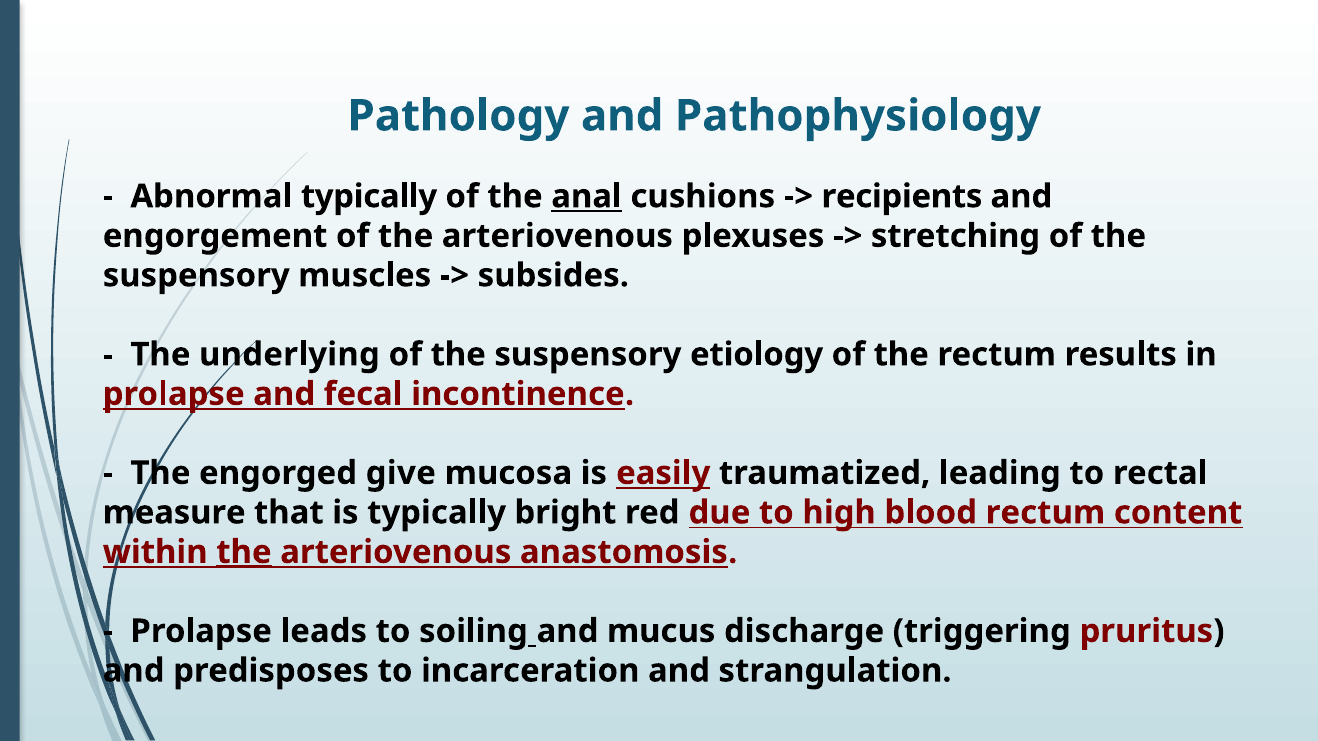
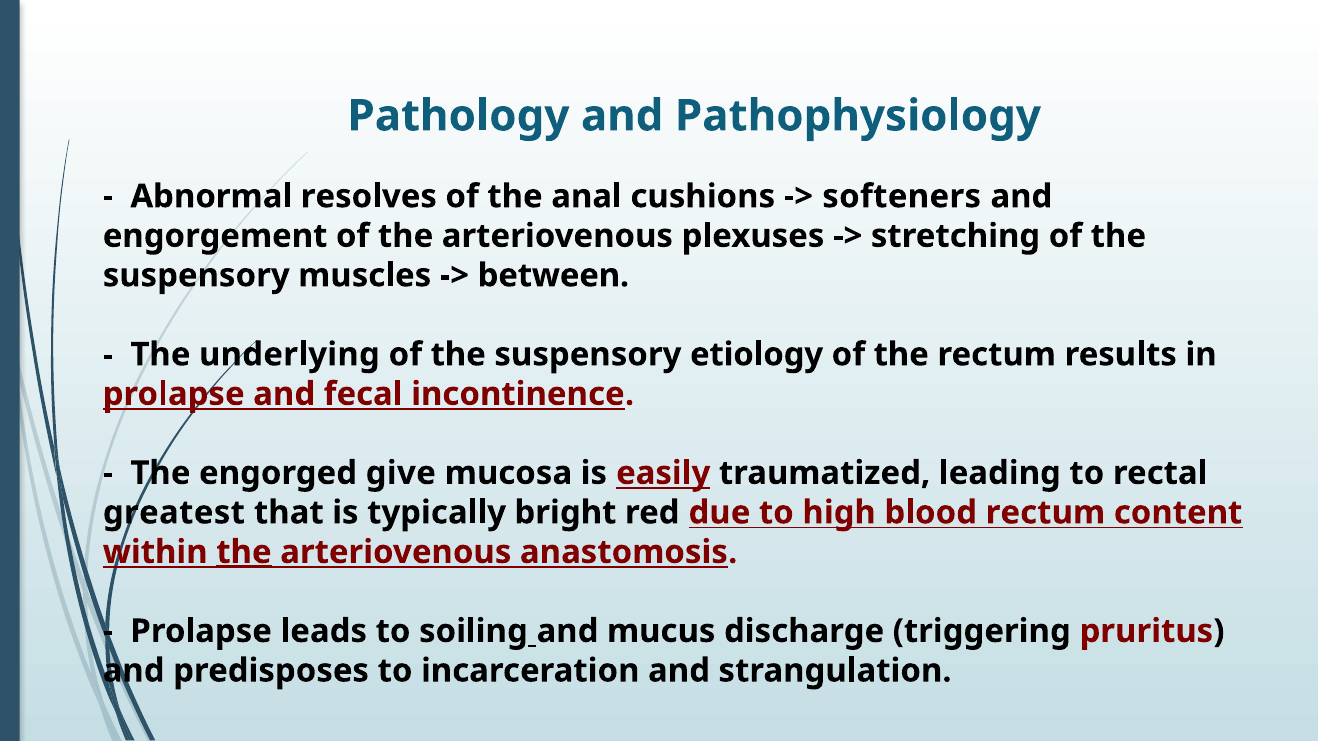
Abnormal typically: typically -> resolves (369, 197)
anal underline: present -> none (587, 197)
recipients: recipients -> softeners (902, 197)
subsides: subsides -> between (553, 276)
measure: measure -> greatest (174, 513)
